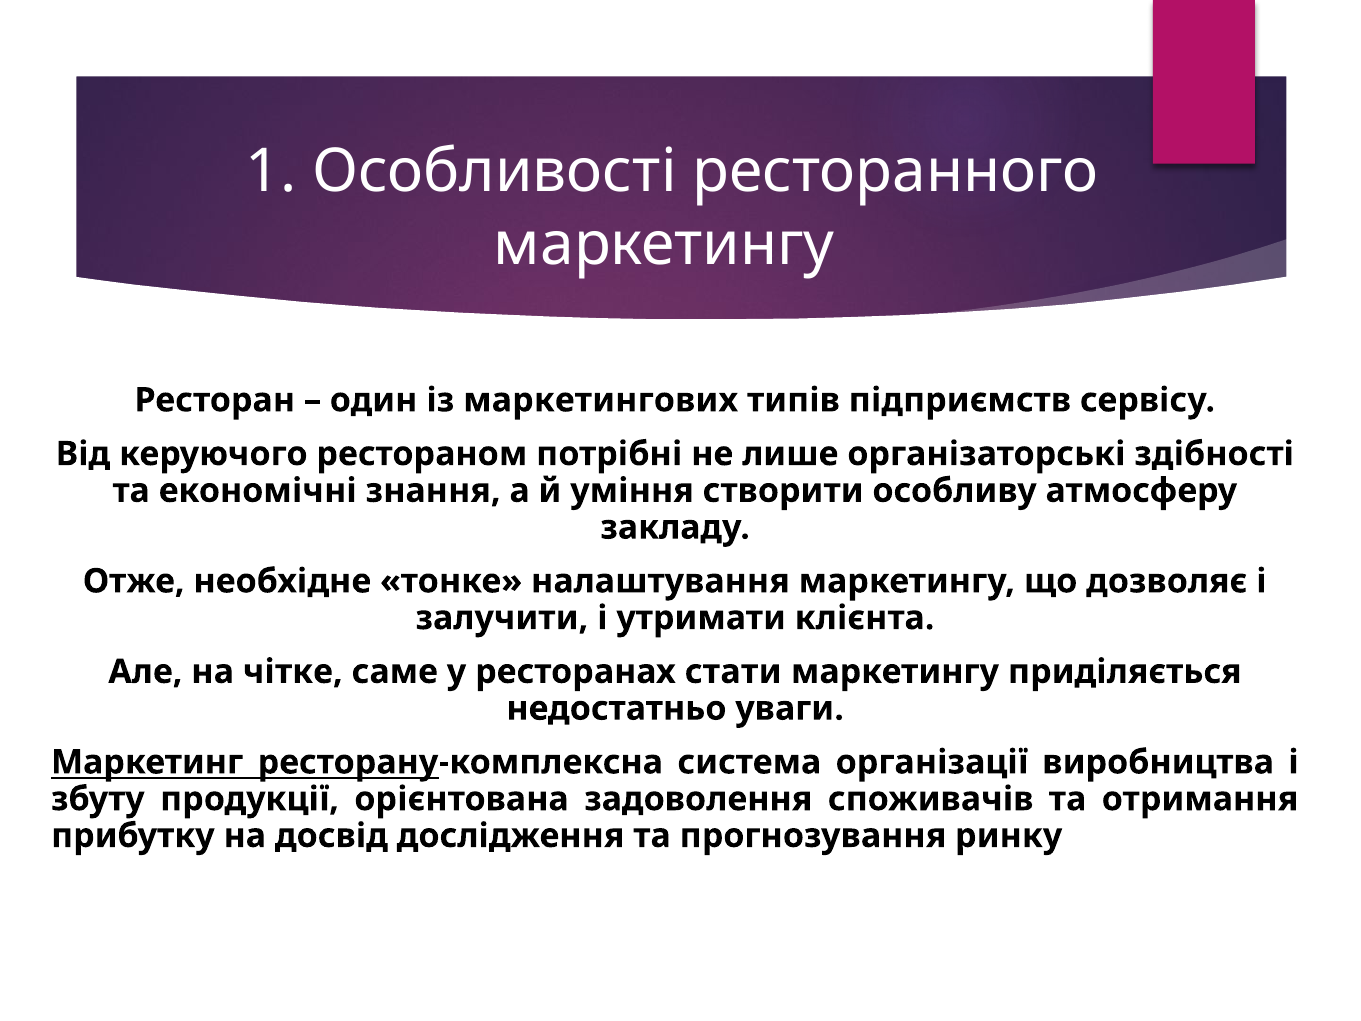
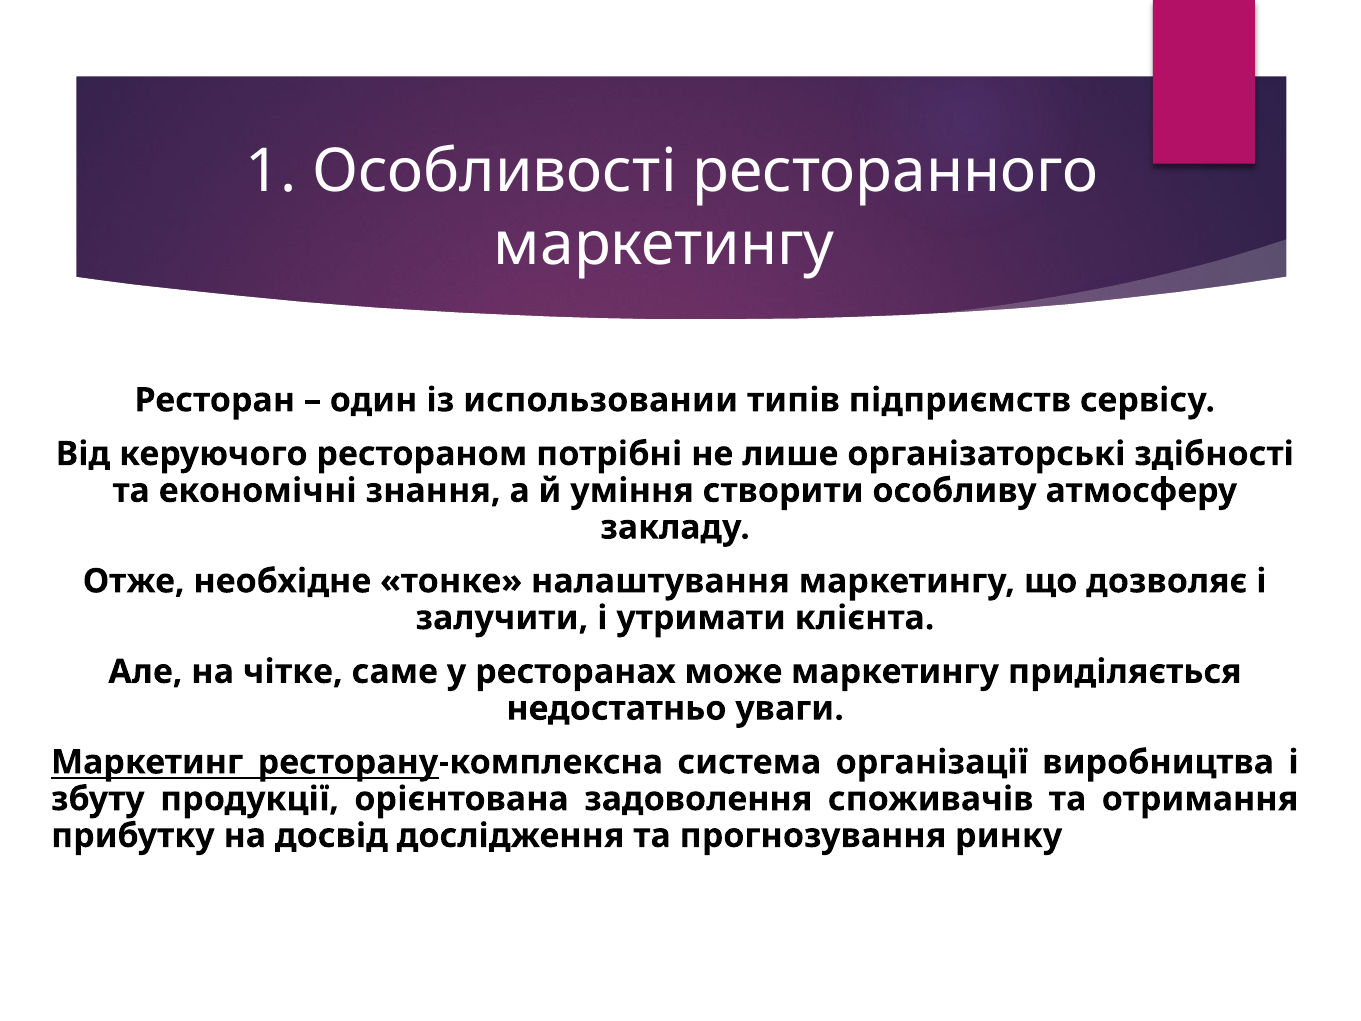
маркетингових: маркетингових -> использовании (601, 400)
стати: стати -> може (733, 672)
